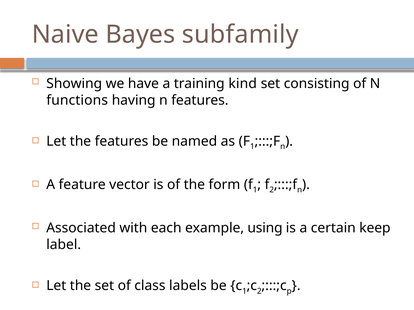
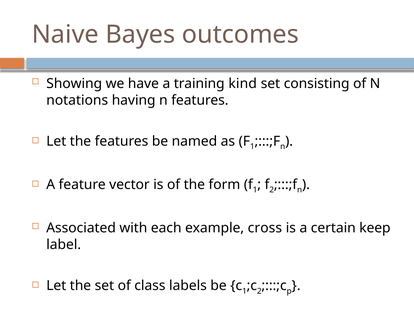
subfamily: subfamily -> outcomes (240, 35)
functions: functions -> notations (77, 100)
using: using -> cross (265, 228)
